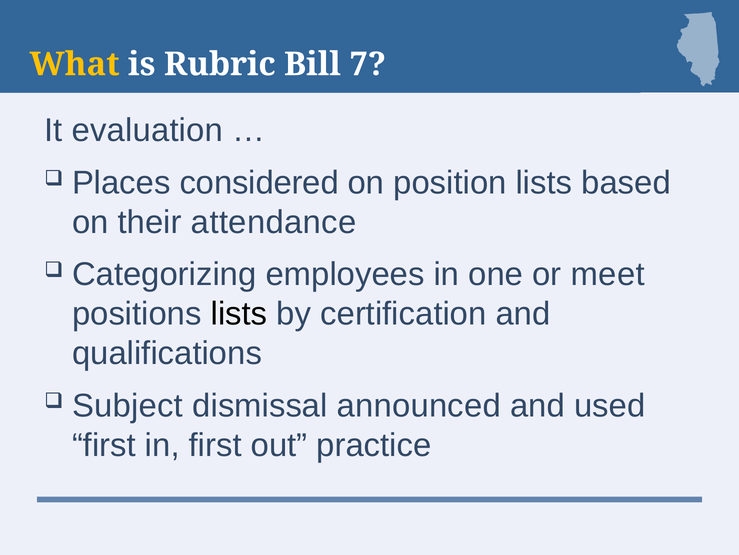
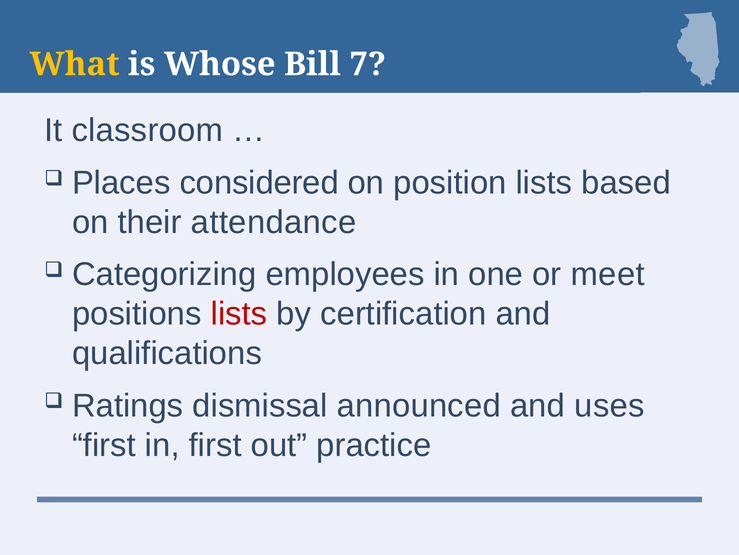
Rubric: Rubric -> Whose (220, 64)
evaluation: evaluation -> classroom (147, 130)
lists colour: black -> red (239, 314)
Subject: Subject -> Ratings (128, 405)
used: used -> uses (610, 405)
